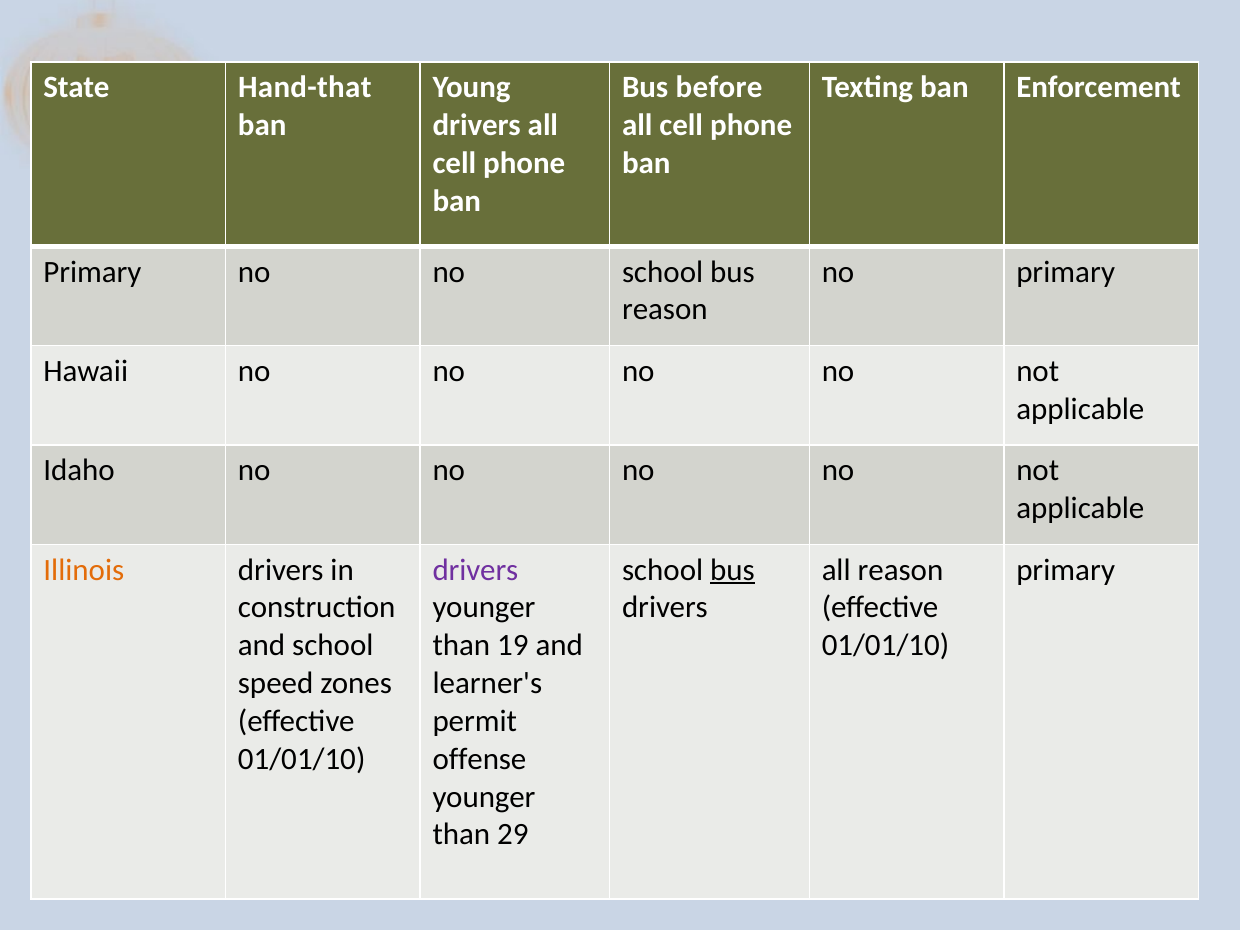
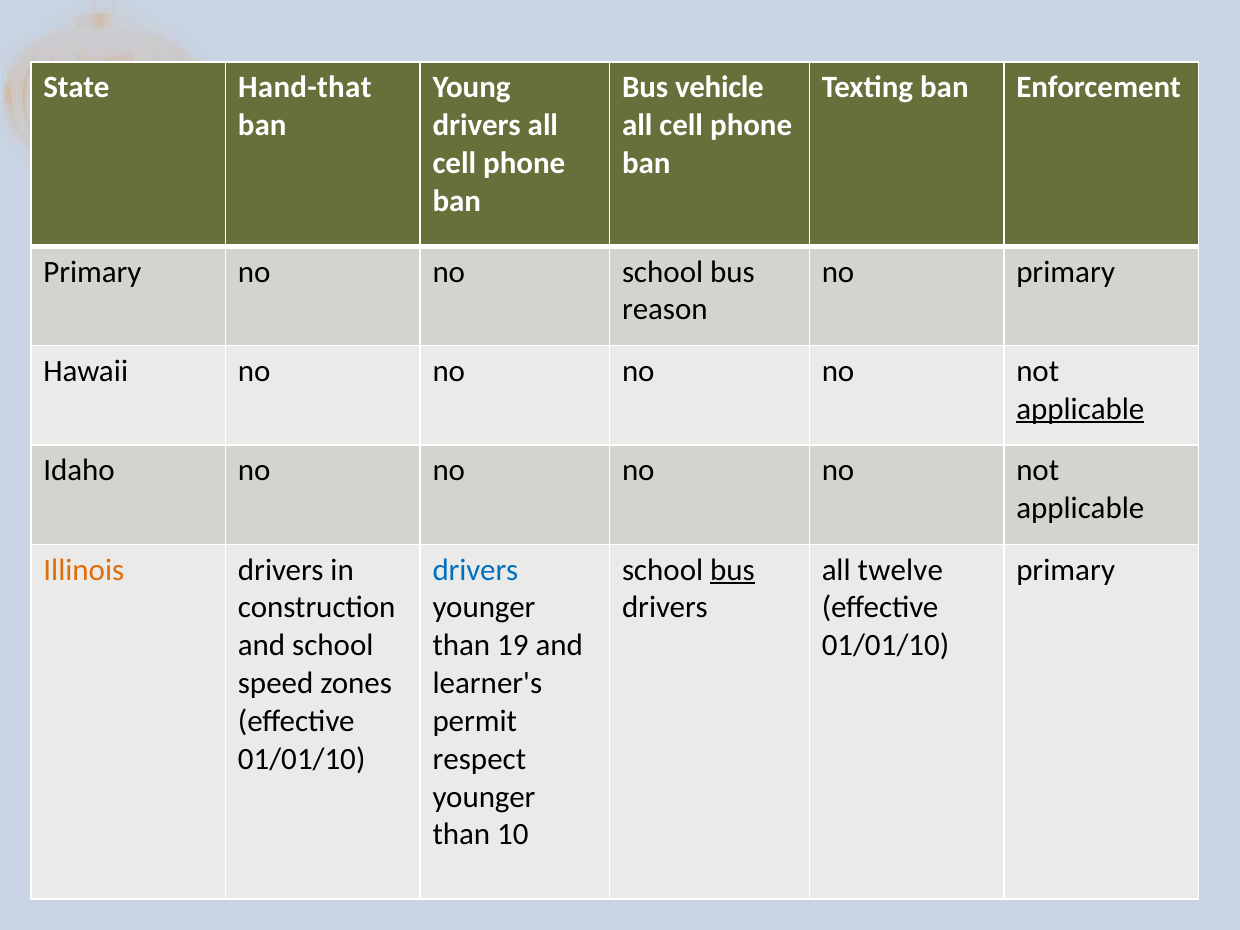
before: before -> vehicle (719, 88)
applicable underline: none -> present (1080, 409)
drivers colour: purple -> blue (475, 570)
all reason: reason -> twelve (900, 570)
offense: offense -> respect (479, 759)
29: 29 -> 10 (513, 835)
